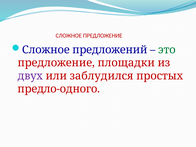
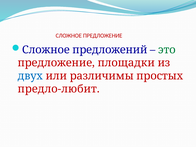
двух colour: purple -> blue (30, 76)
заблудился: заблудился -> различимы (102, 76)
предло-одного: предло-одного -> предло-любит (59, 89)
